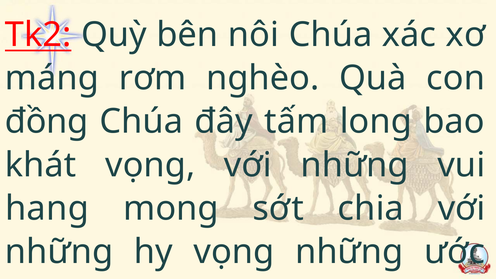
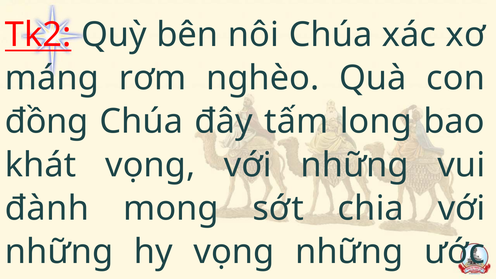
hang: hang -> đành (47, 208)
